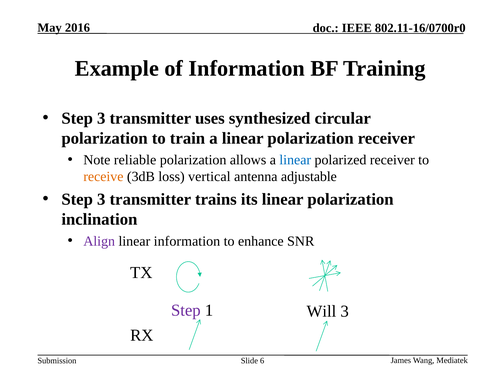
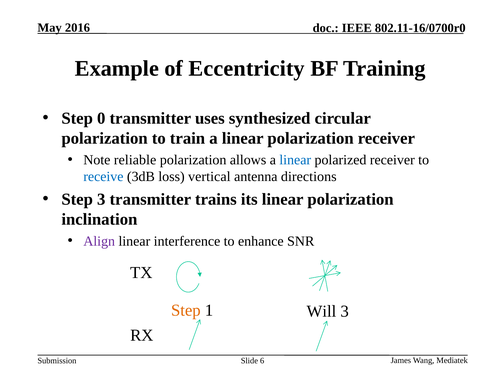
of Information: Information -> Eccentricity (247, 68)
3: 3 -> 0 (101, 118)
receive colour: orange -> blue (103, 176)
adjustable: adjustable -> directions (309, 176)
linear information: information -> interference (187, 241)
Step colour: purple -> orange (186, 310)
